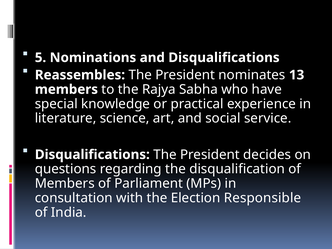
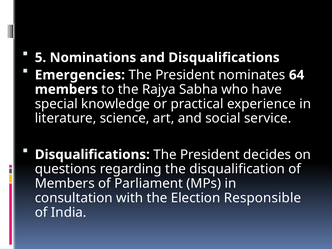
Reassembles: Reassembles -> Emergencies (80, 75)
13: 13 -> 64 (297, 75)
